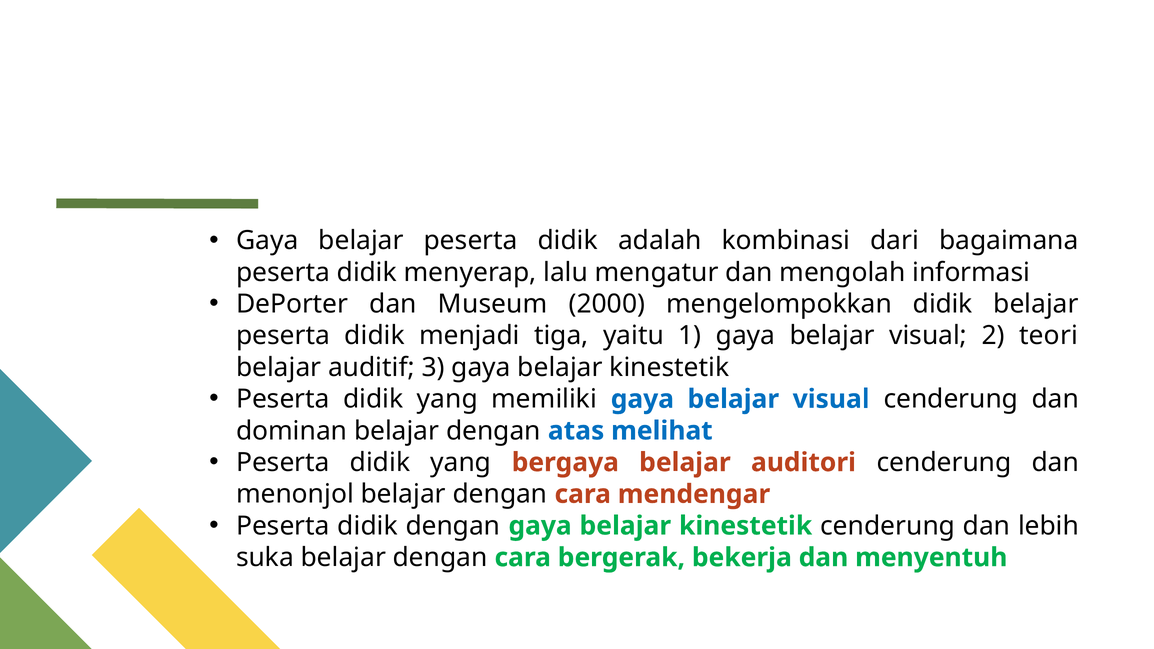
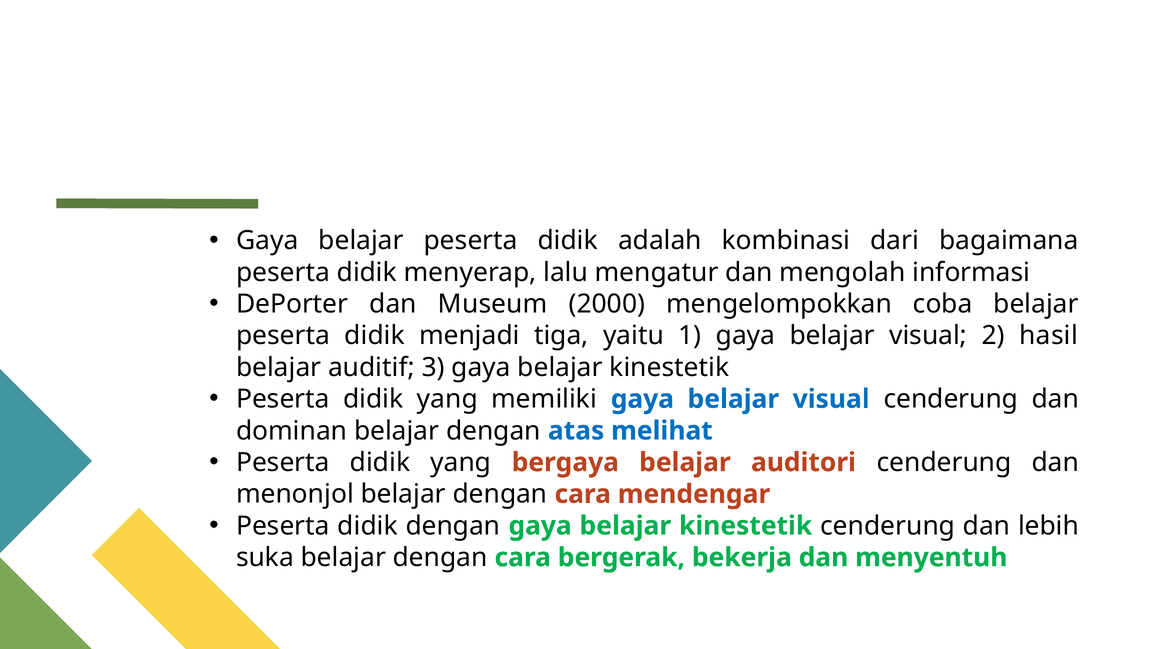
mengelompokkan didik: didik -> coba (943, 304)
teori: teori -> hasil (1049, 336)
